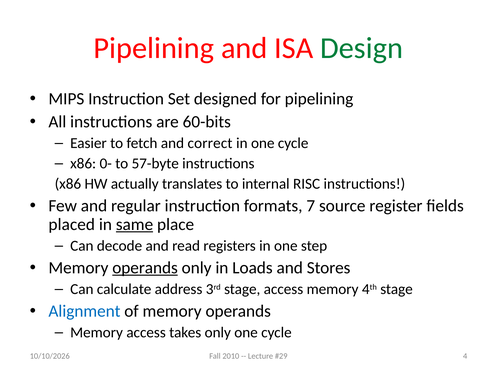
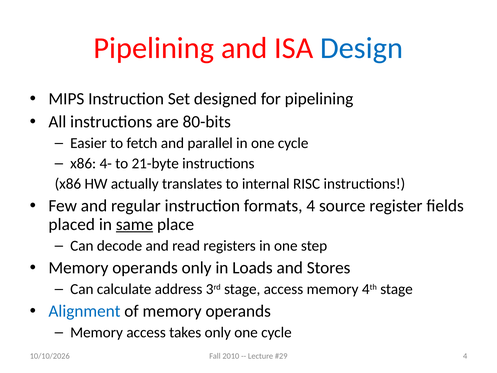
Design colour: green -> blue (362, 48)
60-bits: 60-bits -> 80-bits (207, 122)
correct: correct -> parallel (210, 143)
0-: 0- -> 4- (106, 163)
57-byte: 57-byte -> 21-byte (155, 163)
formats 7: 7 -> 4 (311, 206)
operands underline: present -> none (145, 268)
